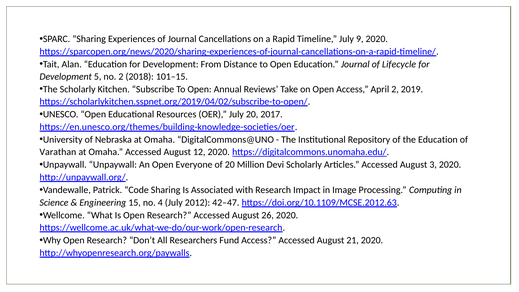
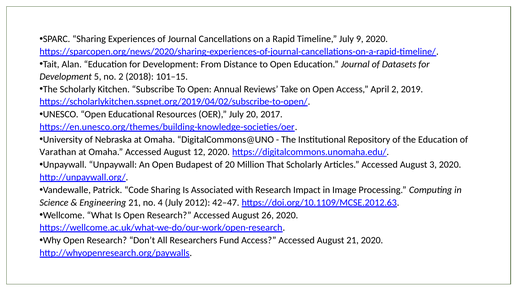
Lifecycle: Lifecycle -> Datasets (399, 64)
Everyone: Everyone -> Budapest (194, 165)
Devi: Devi -> That (275, 165)
Engineering 15: 15 -> 21 (135, 202)
